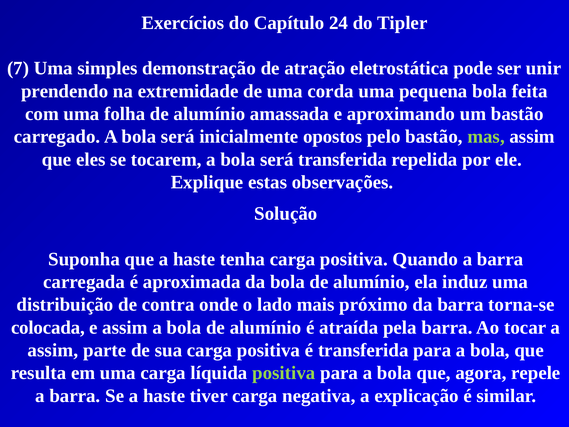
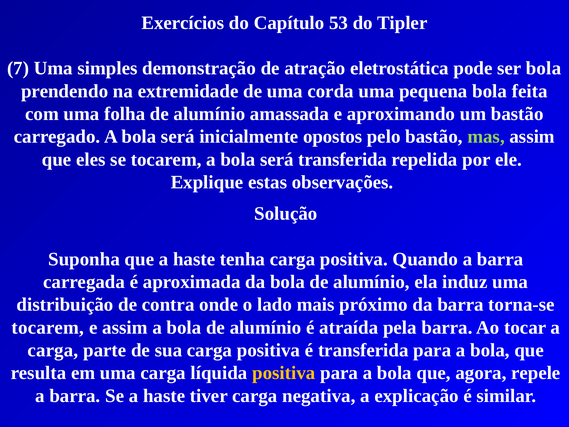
24: 24 -> 53 (339, 23)
ser unir: unir -> bola (544, 68)
colocada: colocada -> tocarem (48, 327)
assim: assim -> carga (53, 350)
positiva colour: light green -> yellow (284, 373)
